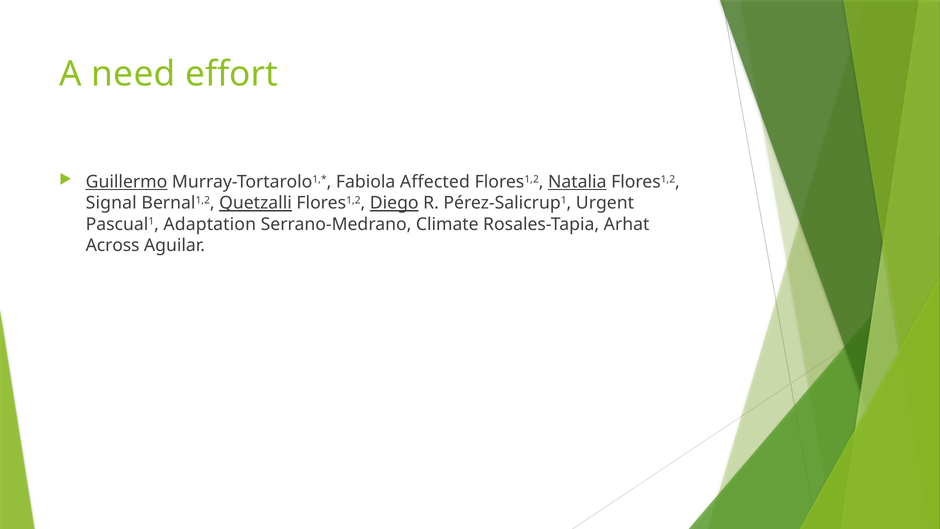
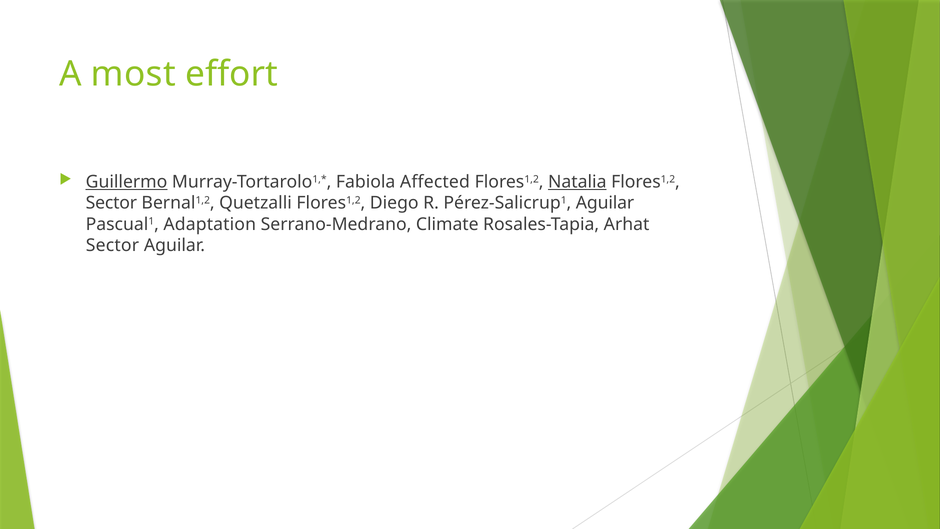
need: need -> most (133, 74)
Signal: Signal -> Sector (111, 203)
Quetzalli underline: present -> none (256, 203)
Diego underline: present -> none (394, 203)
Pérez-Salicrup1 Urgent: Urgent -> Aguilar (605, 203)
Across: Across -> Sector (112, 245)
